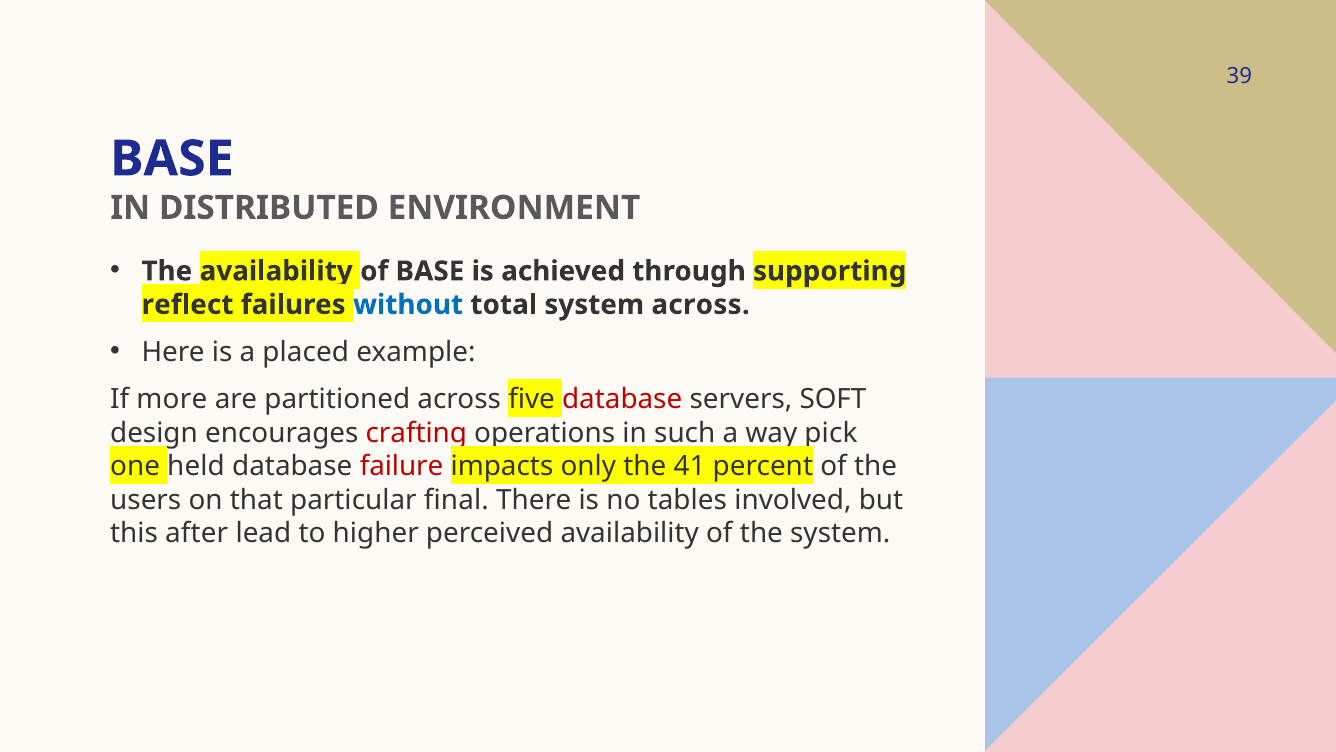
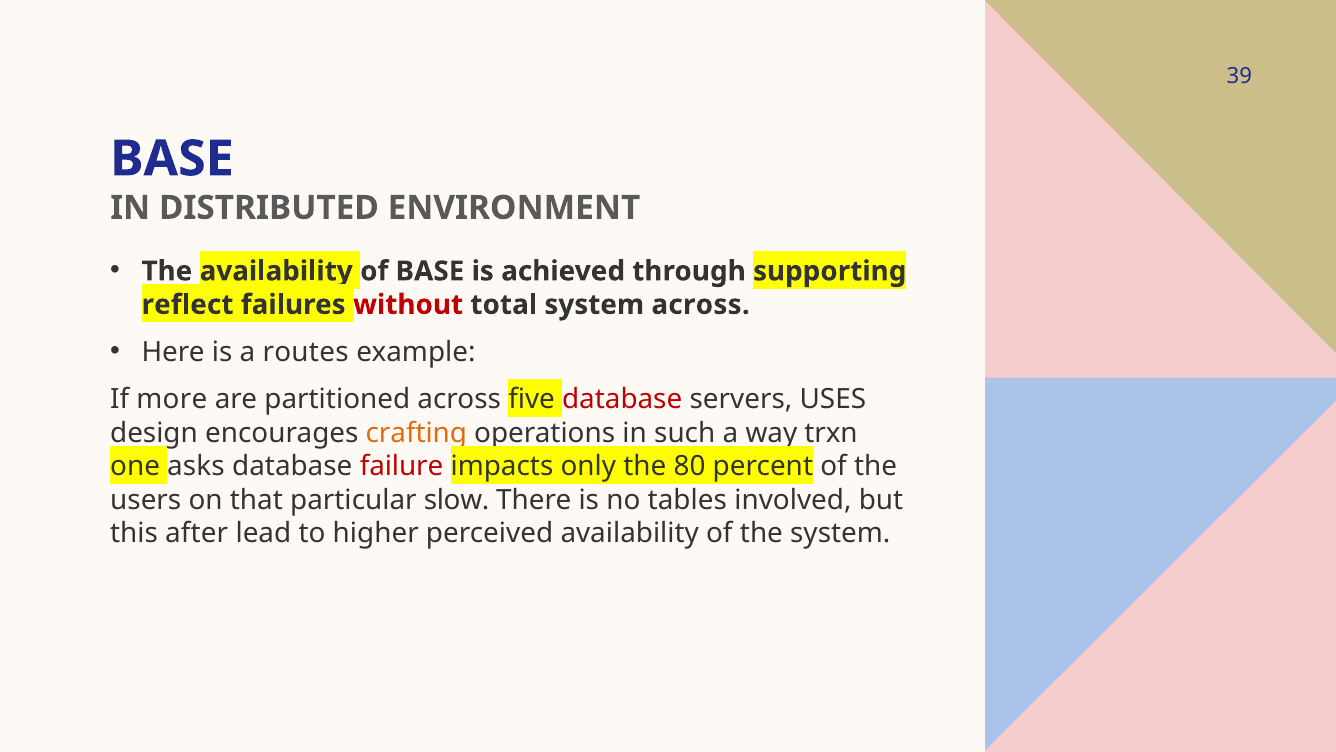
without colour: blue -> red (408, 305)
placed: placed -> routes (306, 352)
SOFT: SOFT -> USES (833, 399)
crafting colour: red -> orange (416, 433)
pick: pick -> trxn (831, 433)
held: held -> asks (196, 466)
41: 41 -> 80 (690, 466)
final: final -> slow (457, 500)
